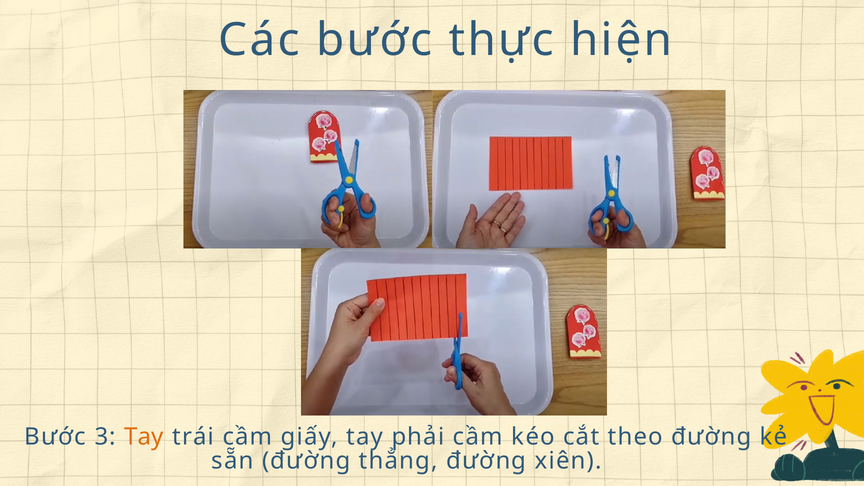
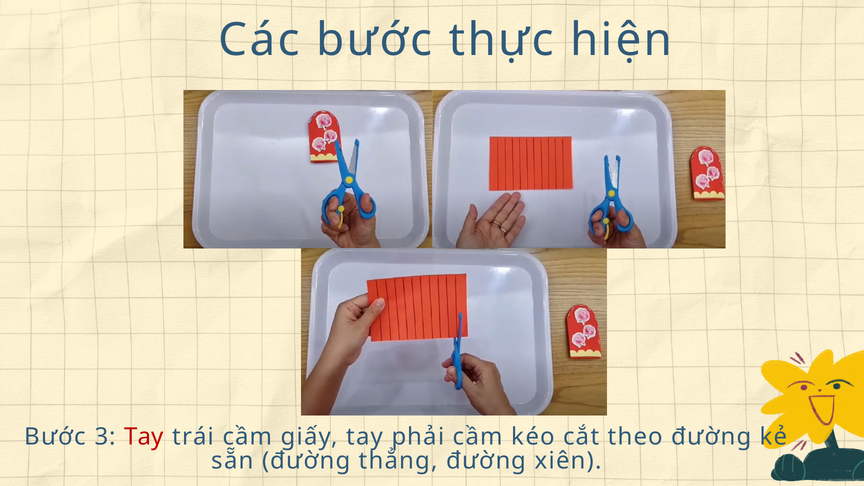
Tay colour: orange -> red (144, 437)
